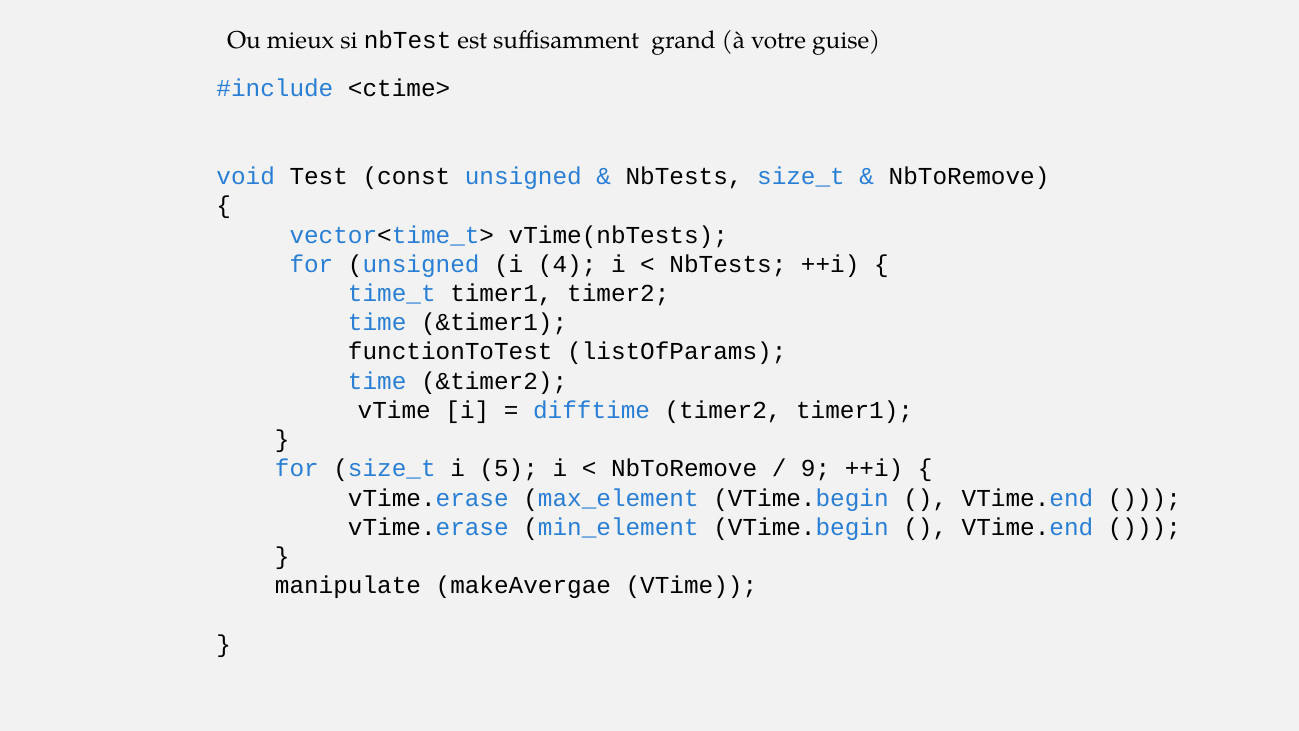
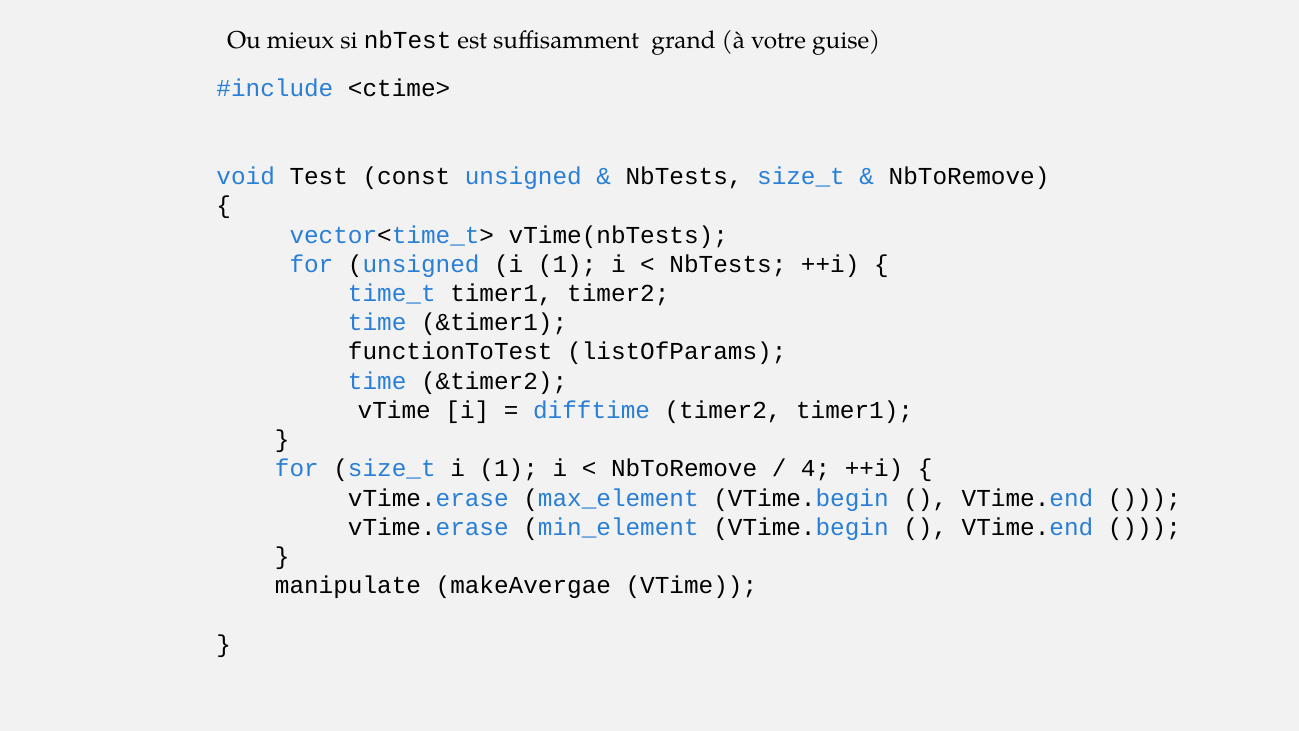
unsigned i 4: 4 -> 1 (567, 264)
size_t i 5: 5 -> 1 (509, 469)
9: 9 -> 4 (816, 469)
